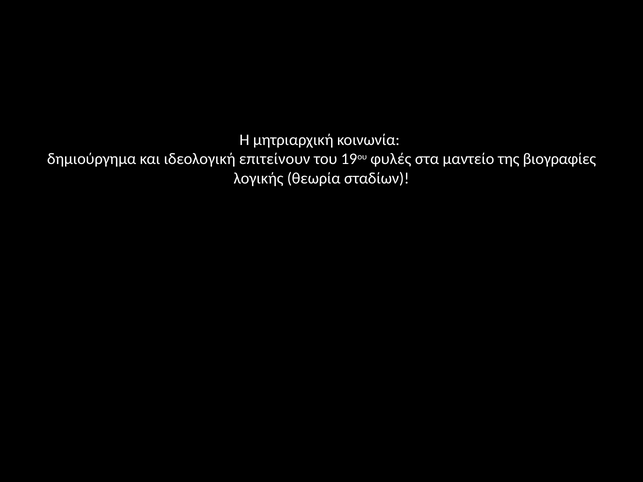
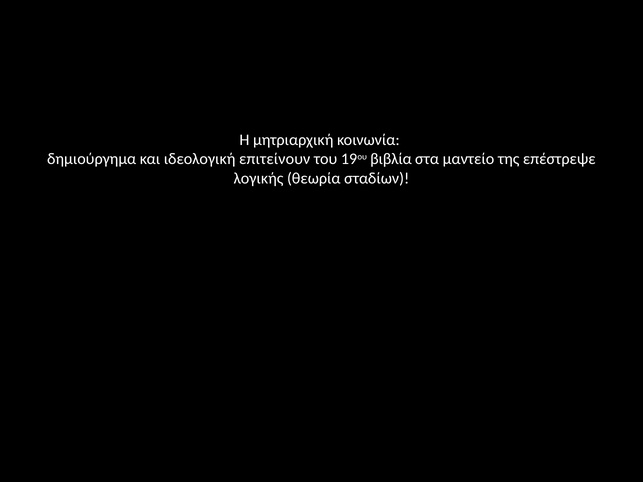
φυλές: φυλές -> βιβλία (391, 159)
βιογραφίες: βιογραφίες -> επέστρεψε (559, 159)
